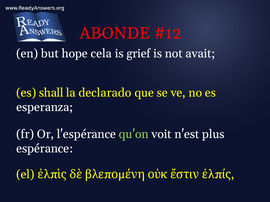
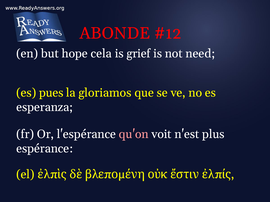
avait: avait -> need (200, 54)
shall: shall -> pues (51, 93)
declarado: declarado -> gloriamos (105, 93)
qu'on colour: light green -> pink (134, 135)
